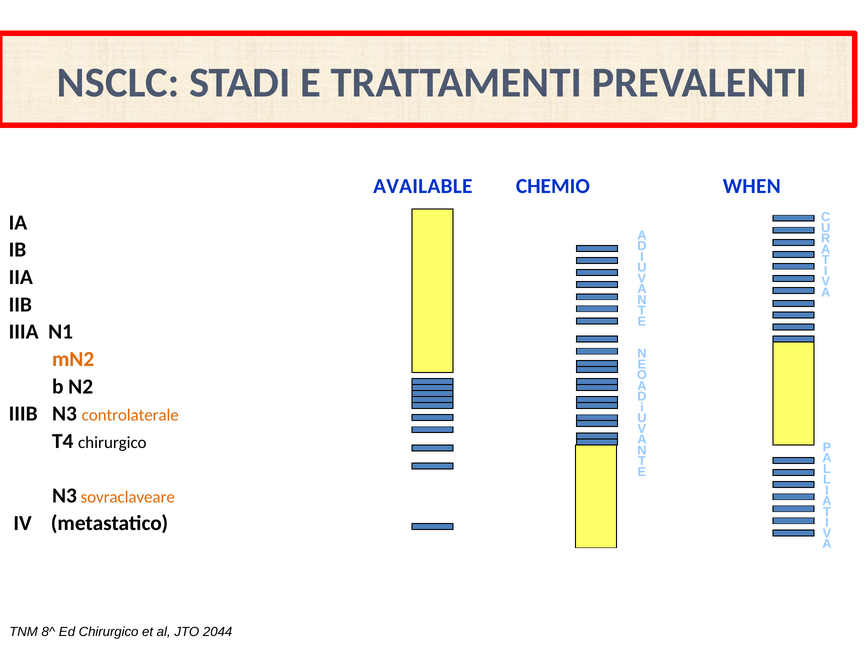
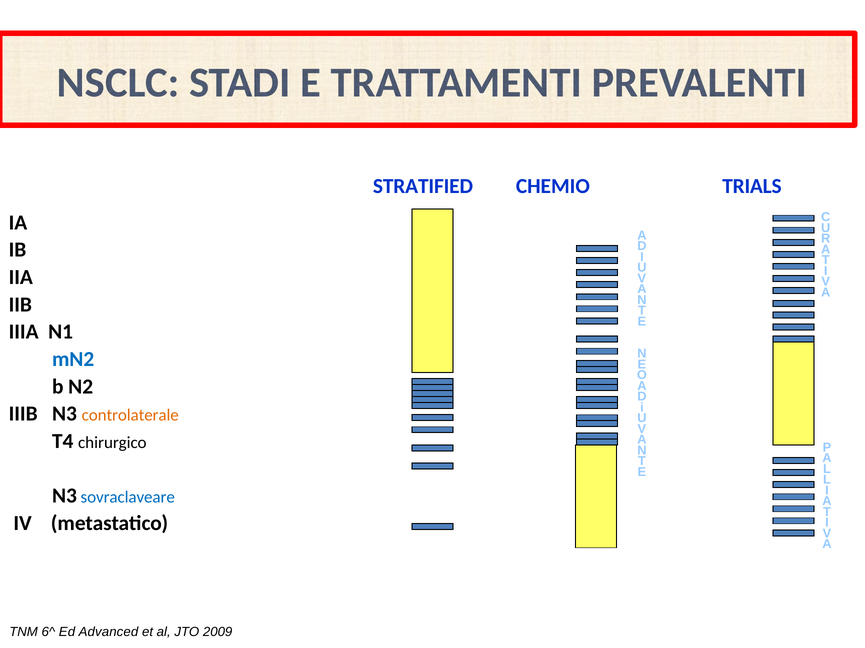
AVAILABLE: AVAILABLE -> STRATIFIED (423, 186)
WHEN: WHEN -> TRIALS (752, 186)
mN2 colour: orange -> blue (73, 360)
sovraclaveare colour: orange -> blue (128, 498)
8^: 8^ -> 6^ (48, 633)
Ed Chirurgico: Chirurgico -> Advanced (108, 633)
2044: 2044 -> 2009 (218, 633)
